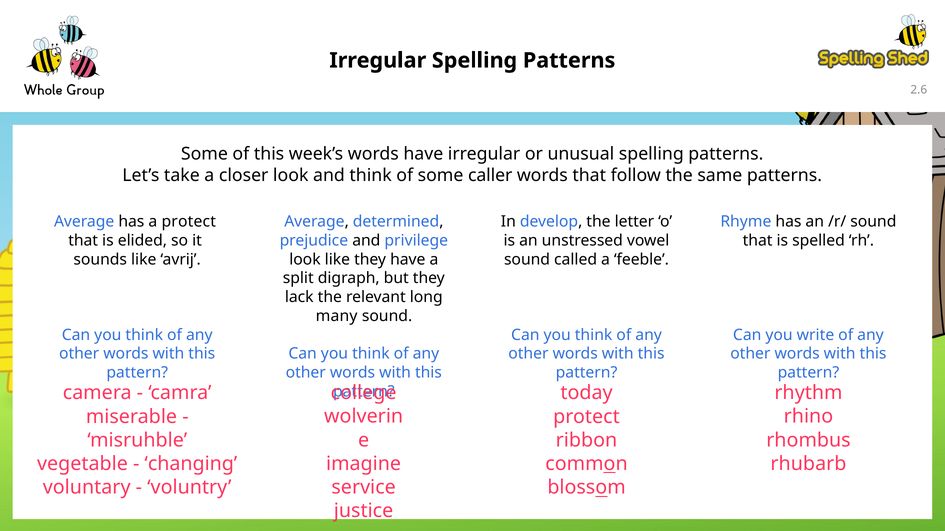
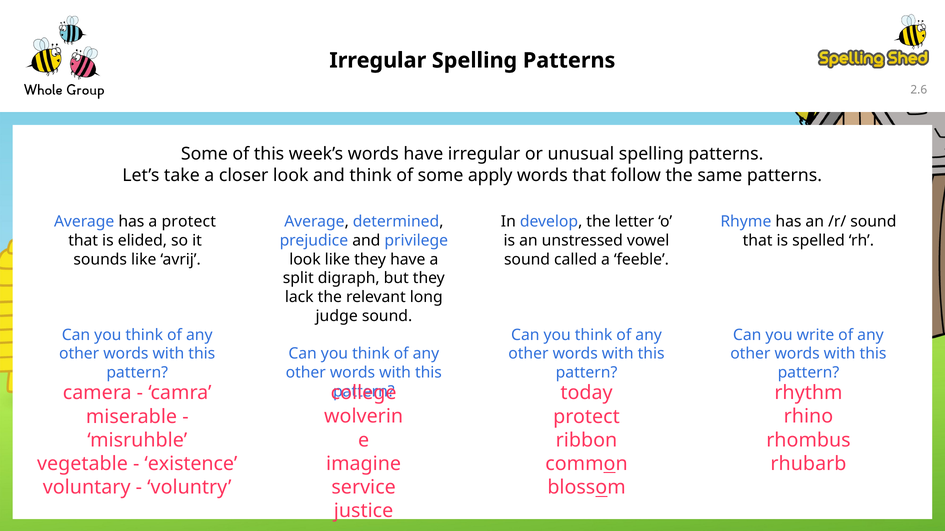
caller: caller -> apply (490, 176)
many: many -> judge (337, 316)
changing: changing -> existence (191, 464)
